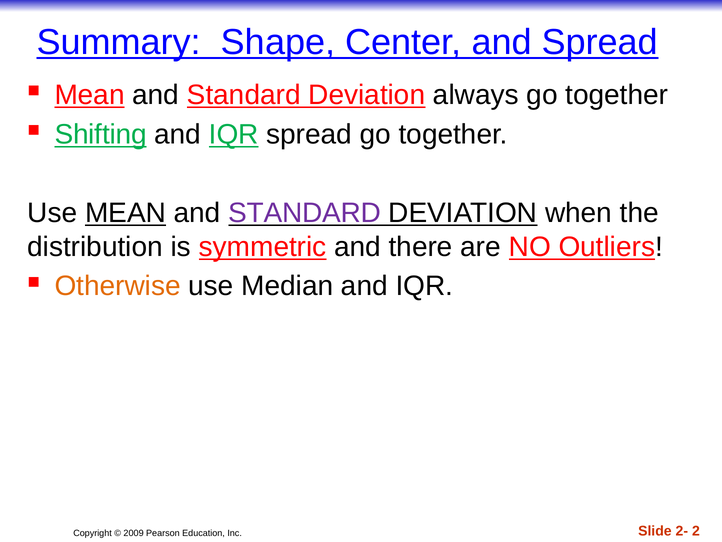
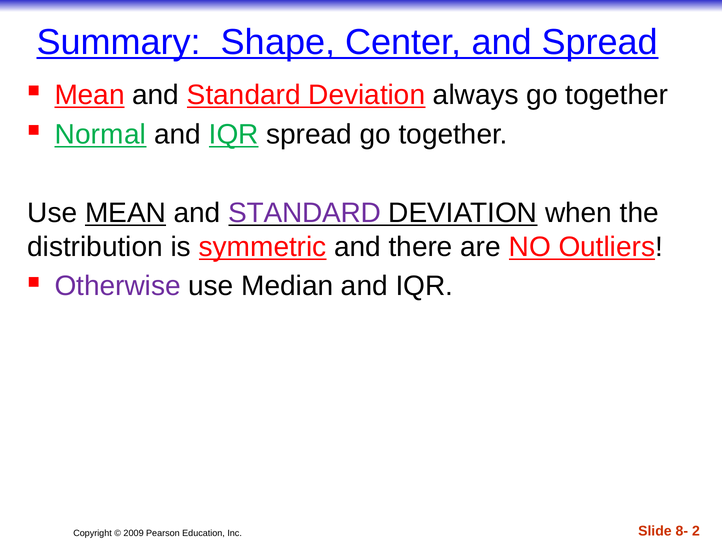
Shifting: Shifting -> Normal (100, 134)
Otherwise colour: orange -> purple (118, 286)
2-: 2- -> 8- (682, 530)
